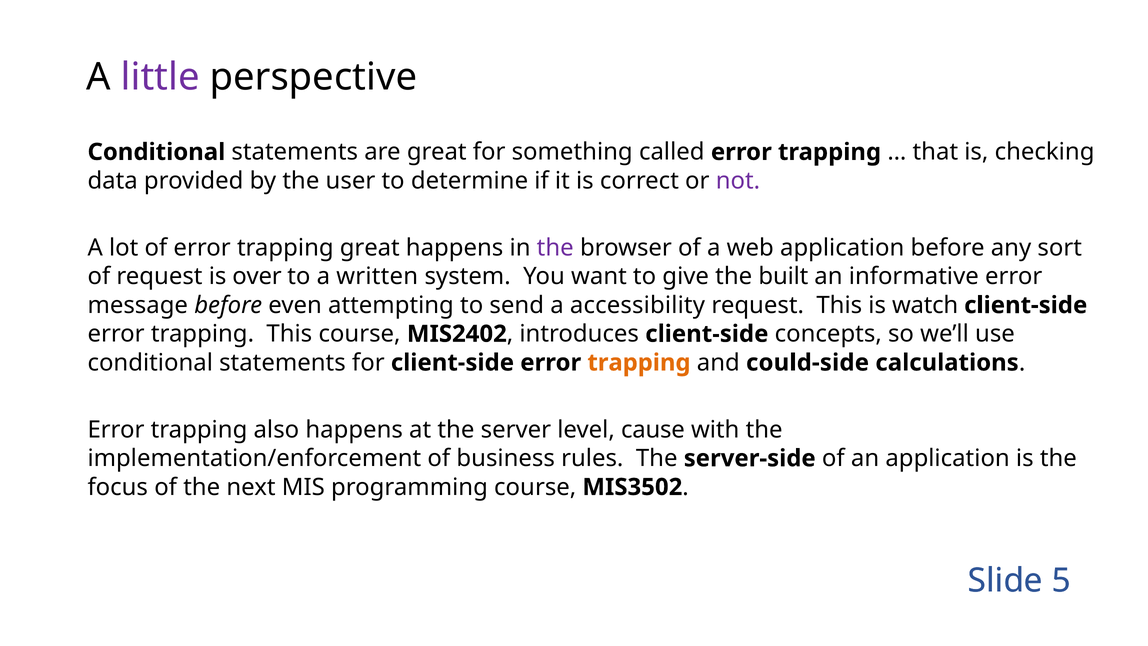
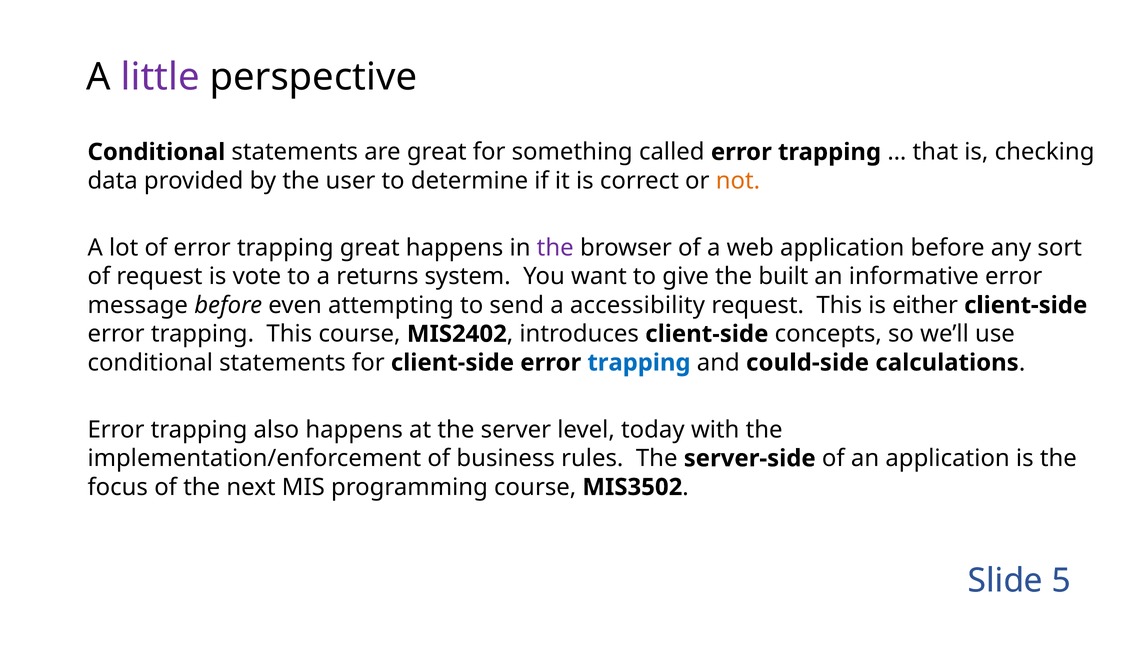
not colour: purple -> orange (738, 181)
over: over -> vote (257, 276)
written: written -> returns (377, 276)
watch: watch -> either (925, 305)
trapping colour: orange -> blue (639, 363)
cause: cause -> today (653, 430)
